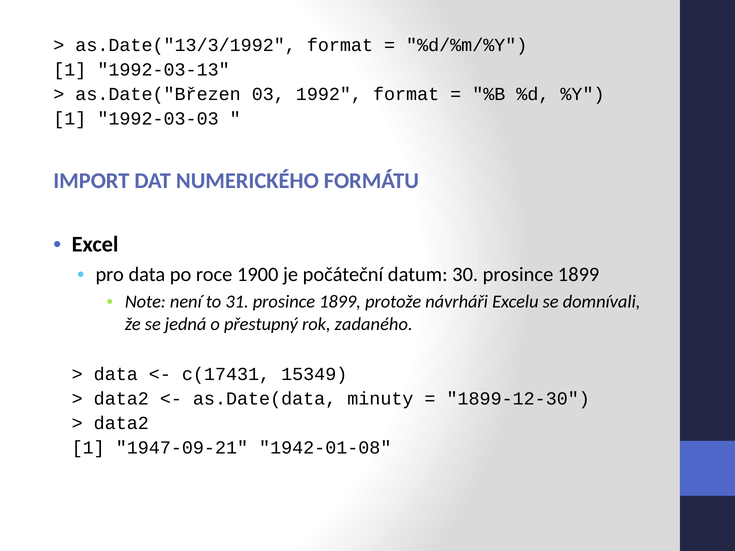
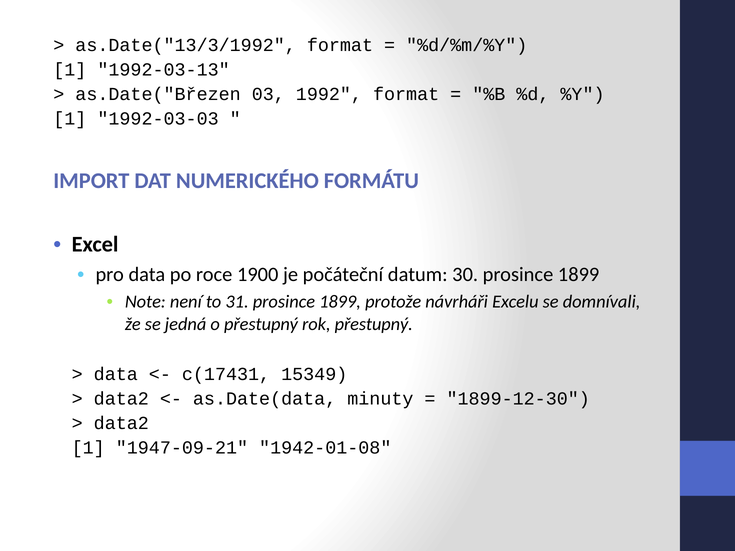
rok zadaného: zadaného -> přestupný (374, 324)
